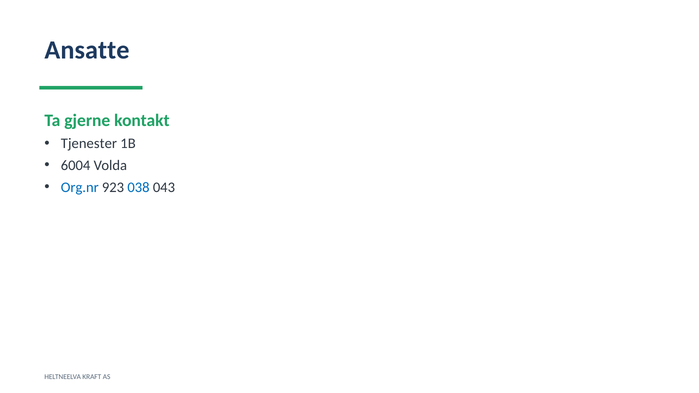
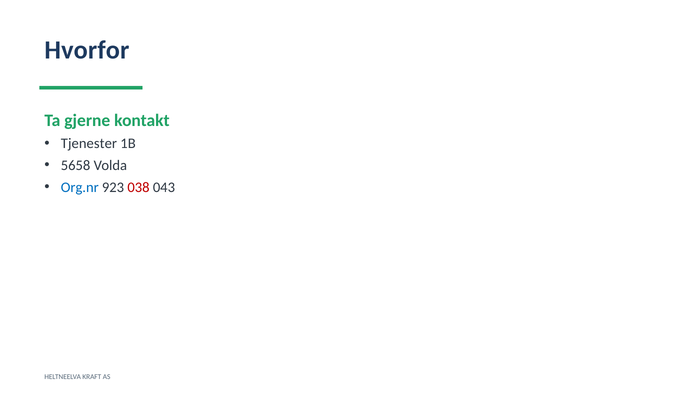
Ansatte: Ansatte -> Hvorfor (87, 50)
6004: 6004 -> 5658 (76, 166)
038 colour: blue -> red (138, 187)
